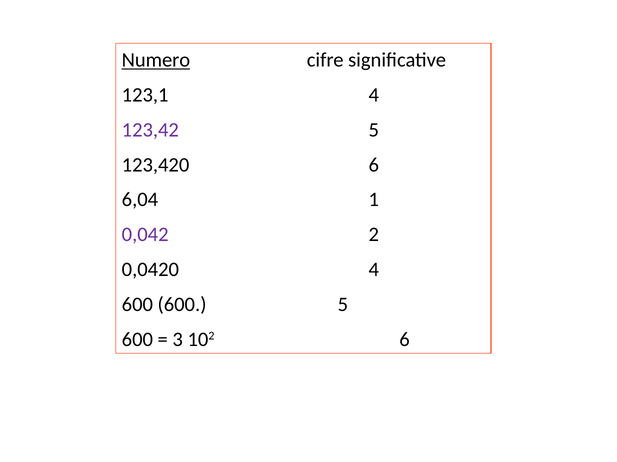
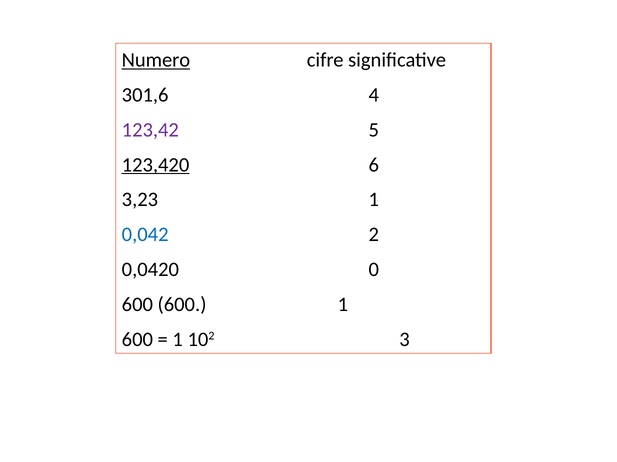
123,1: 123,1 -> 301,6 (145, 95)
123,420 underline: none -> present (156, 165)
6,04: 6,04 -> 3,23 (140, 200)
0,042 colour: purple -> blue (145, 235)
0,0420 4: 4 -> 0 (374, 270)
600 5: 5 -> 1 (343, 305)
3: 3 -> 1 (178, 340)
102 6: 6 -> 3 (405, 340)
